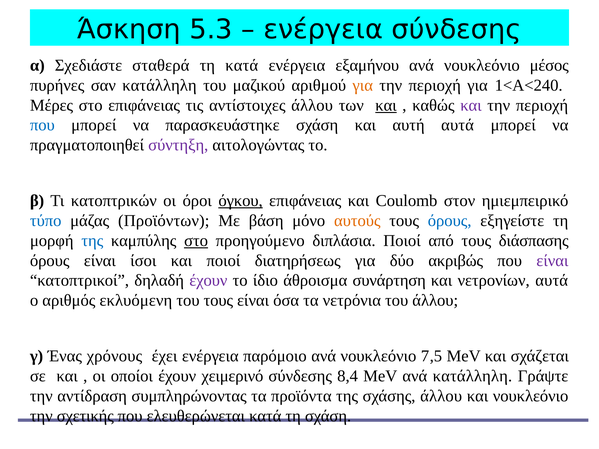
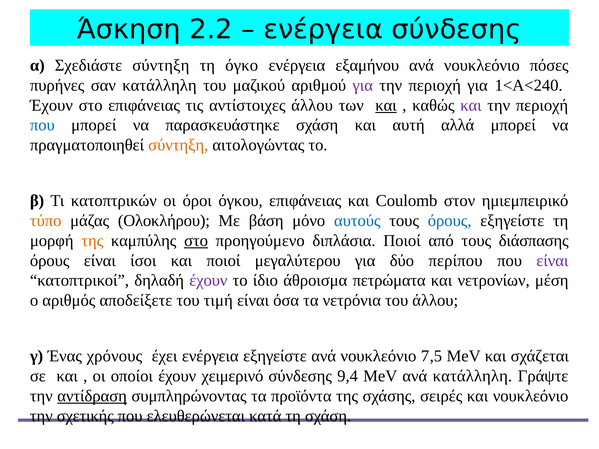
5.3: 5.3 -> 2.2 (211, 29)
Σχεδιάστε σταθερά: σταθερά -> σύντηξη (161, 65)
τη κατά: κατά -> όγκο (242, 65)
μέσος: μέσος -> πόσες (549, 65)
για colour: orange -> purple (363, 85)
Μέρες: Μέρες -> Έχουν (51, 105)
αυτή αυτά: αυτά -> αλλά (458, 125)
σύντηξη colour: purple -> orange (178, 145)
όγκου underline: present -> none (241, 201)
τύπο colour: blue -> orange (46, 221)
Προϊόντων: Προϊόντων -> Ολοκλήρου (164, 221)
αυτούς colour: orange -> blue (357, 221)
της colour: blue -> orange (92, 241)
διατηρήσεως: διατηρήσεως -> μεγαλύτερου (298, 261)
ακριβώς: ακριβώς -> περίπου (456, 261)
συνάρτηση: συνάρτηση -> πετρώματα (389, 281)
νετρονίων αυτά: αυτά -> μέση (552, 281)
εκλυόμενη: εκλυόμενη -> αποδείξετε (136, 301)
του τους: τους -> τιμή (218, 301)
ενέργεια παρόμοιο: παρόμοιο -> εξηγείστε (275, 356)
8,4: 8,4 -> 9,4 (348, 376)
αντίδραση underline: none -> present (92, 396)
σχάσης άλλου: άλλου -> σειρές (441, 396)
